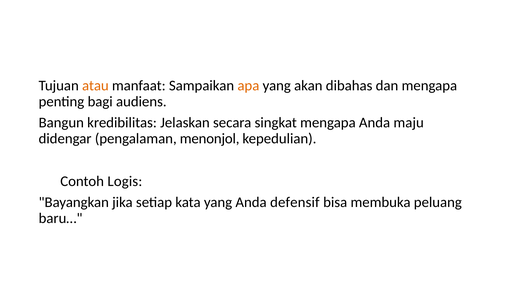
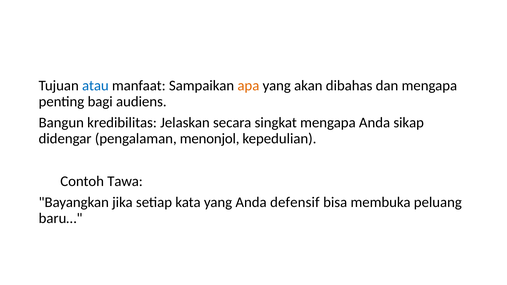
atau colour: orange -> blue (95, 86)
maju: maju -> sikap (409, 123)
Logis: Logis -> Tawa (125, 181)
